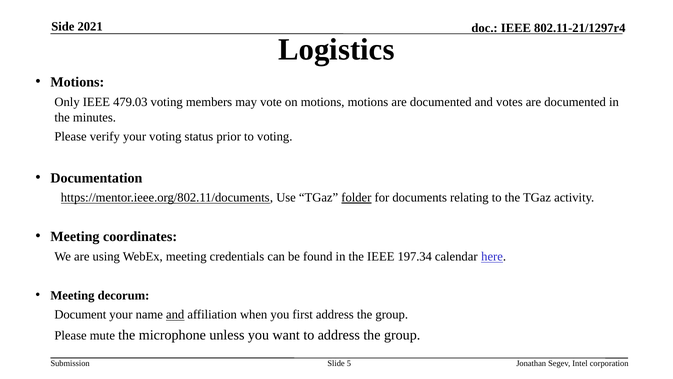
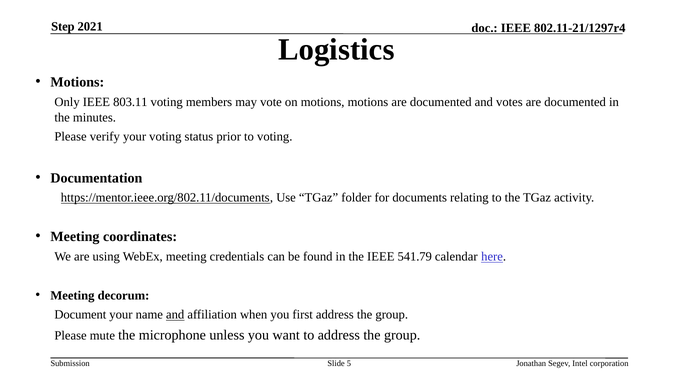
Side: Side -> Step (63, 27)
479.03: 479.03 -> 803.11 (130, 102)
folder underline: present -> none (356, 197)
197.34: 197.34 -> 541.79 (415, 256)
